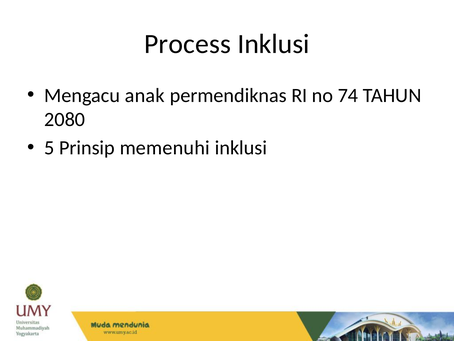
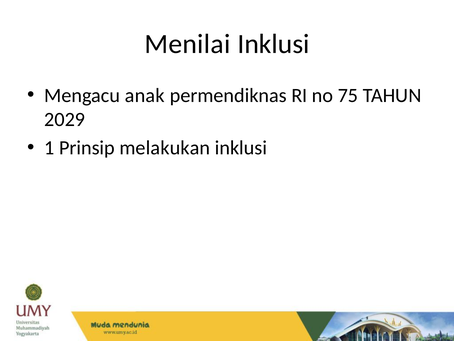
Process: Process -> Menilai (187, 44)
74: 74 -> 75 (348, 95)
2080: 2080 -> 2029 (65, 119)
5: 5 -> 1 (49, 148)
memenuhi: memenuhi -> melakukan (165, 148)
